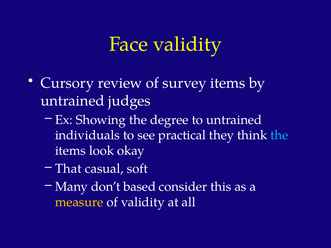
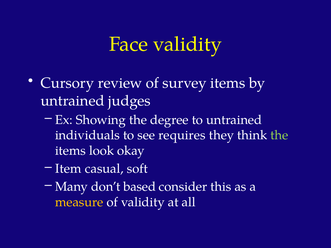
practical: practical -> requires (182, 135)
the colour: light blue -> light green (279, 135)
That: That -> Item (68, 169)
